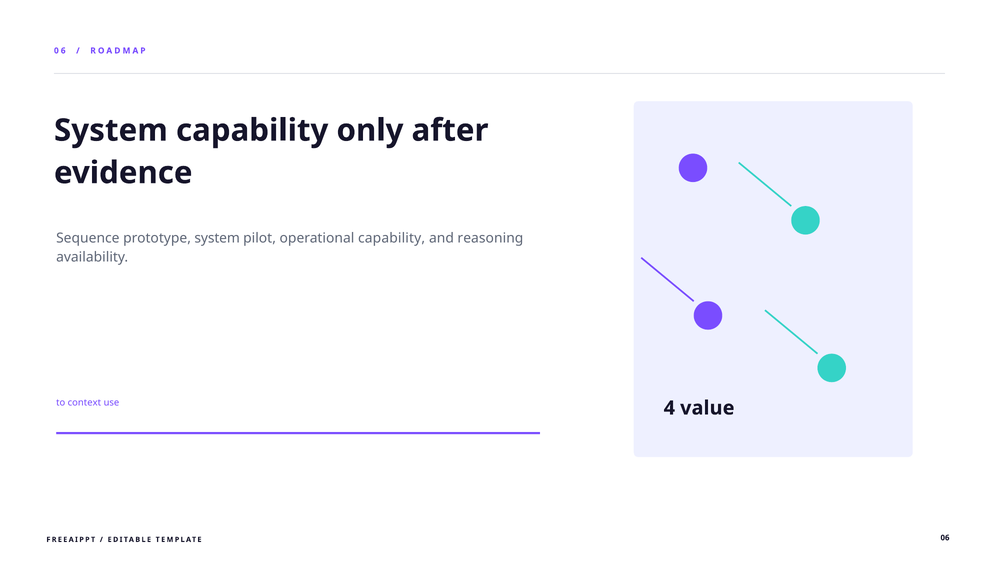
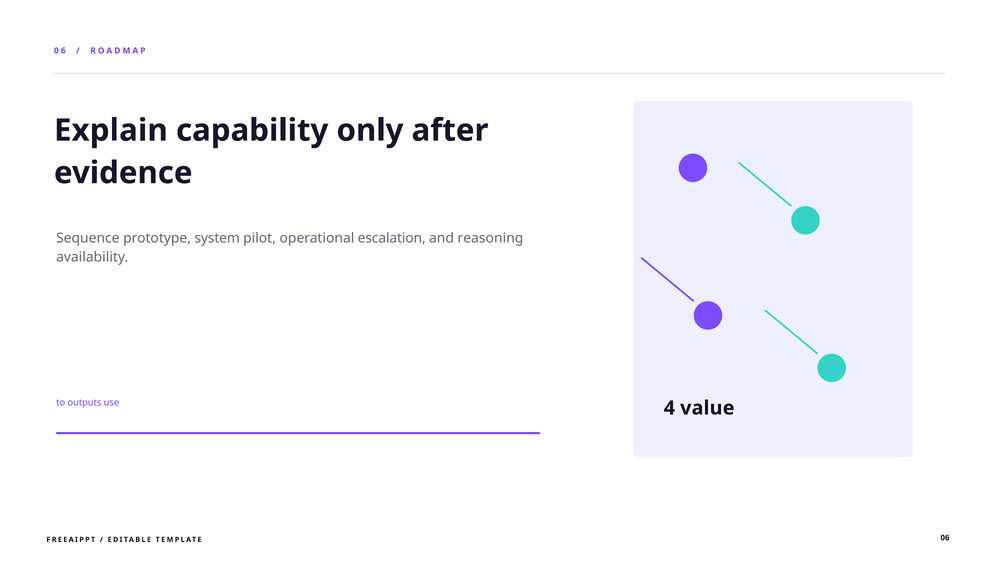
System: System -> Explain (111, 131)
operational capability: capability -> escalation (392, 238)
context: context -> outputs (84, 403)
